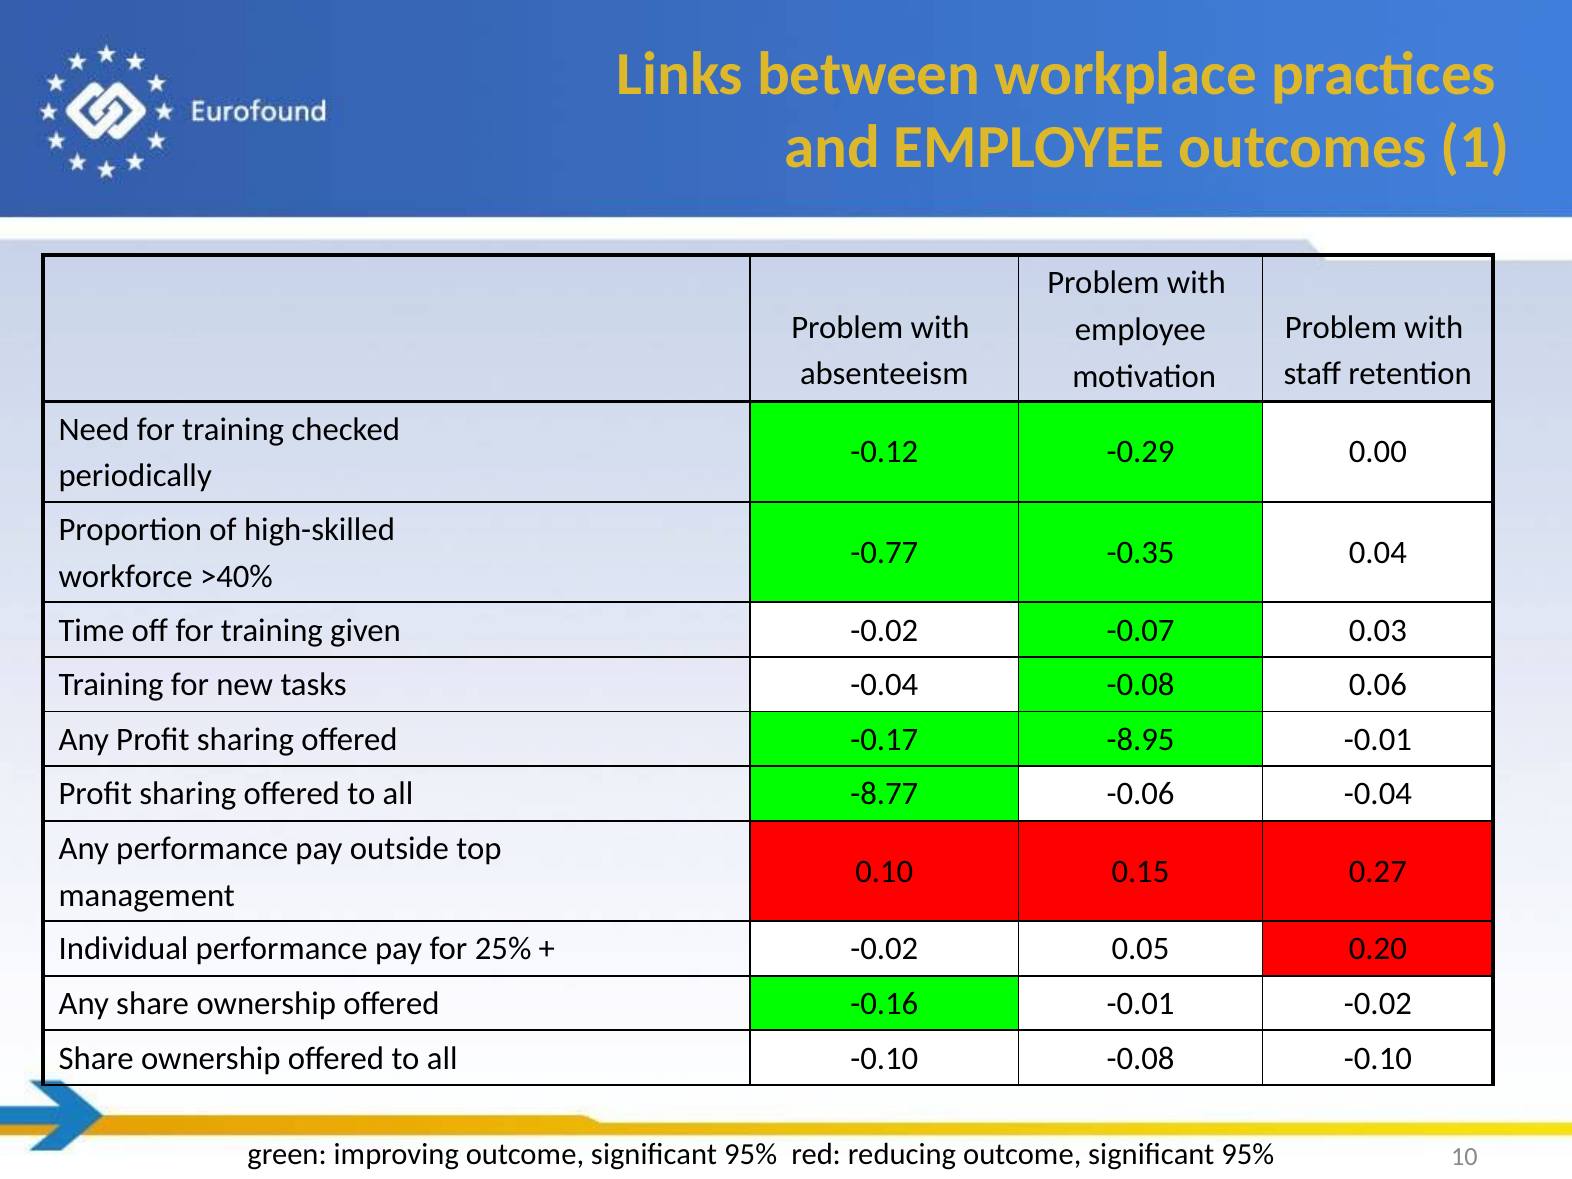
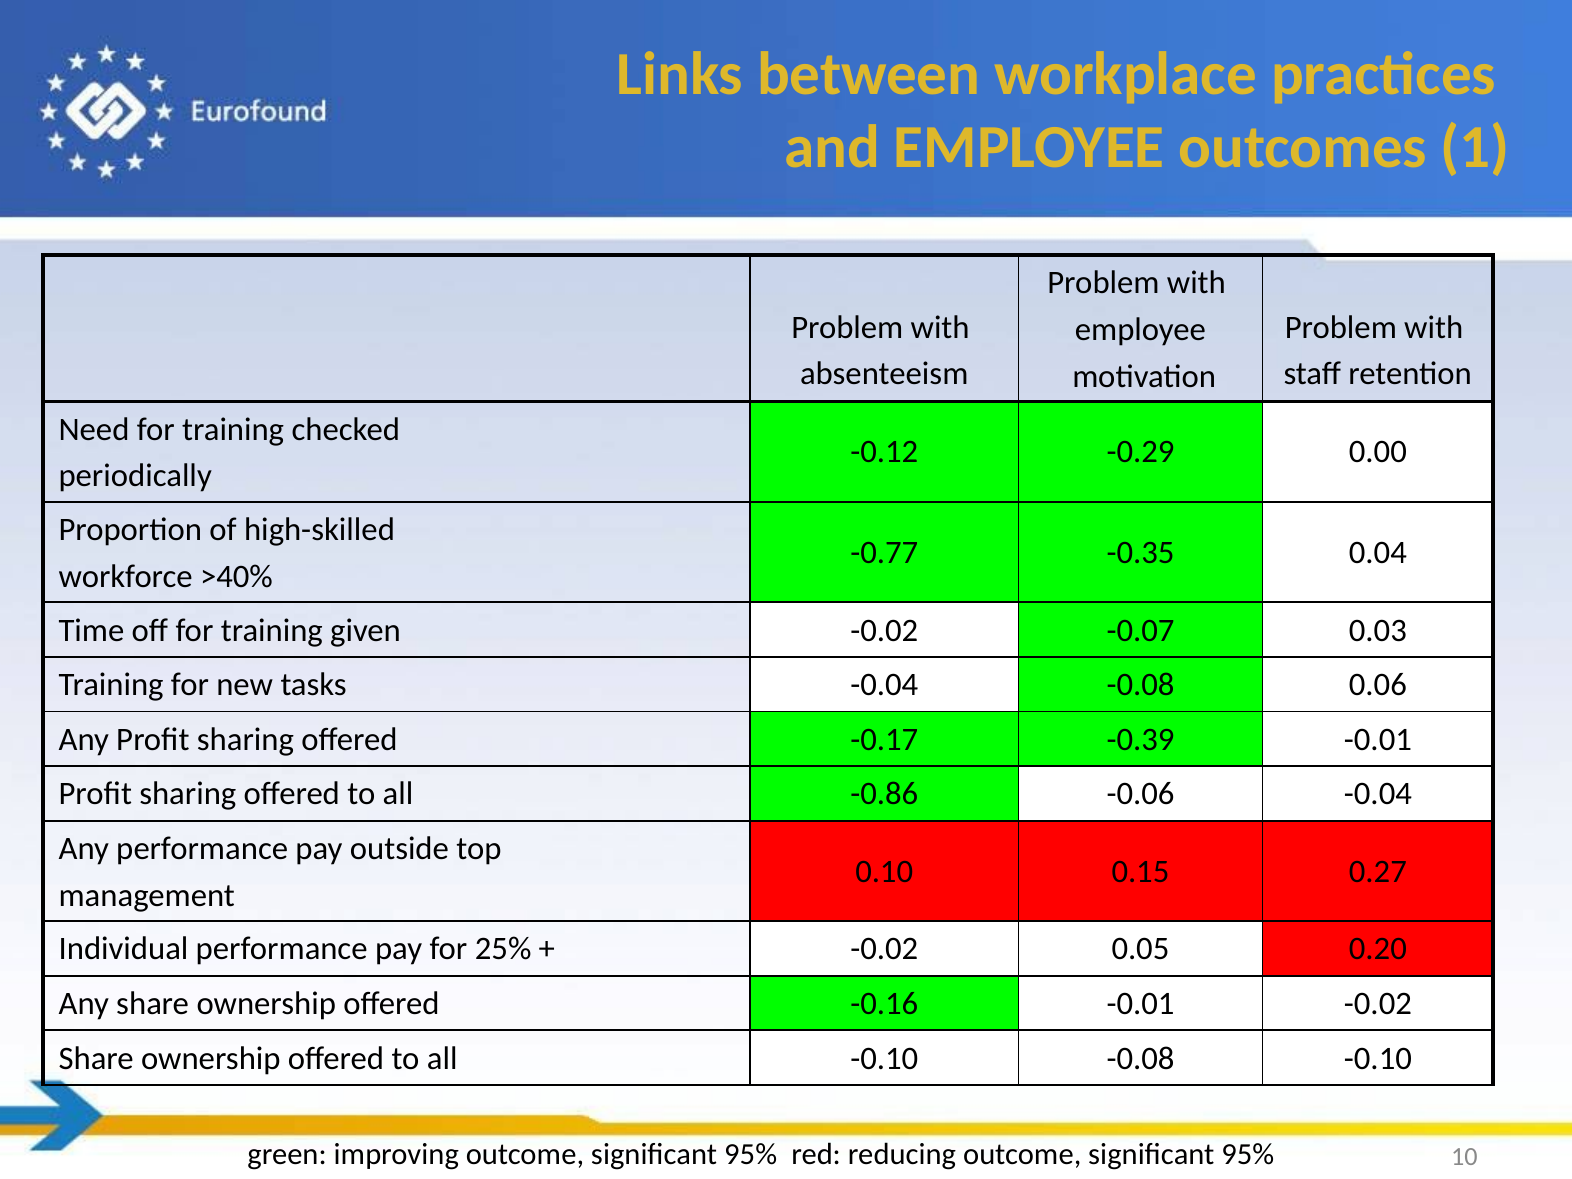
-8.95: -8.95 -> -0.39 (1141, 739)
-8.77: -8.77 -> -0.86 (884, 794)
